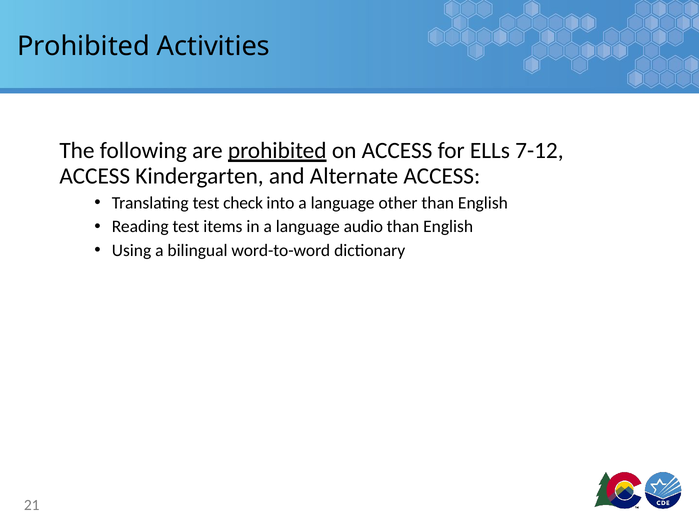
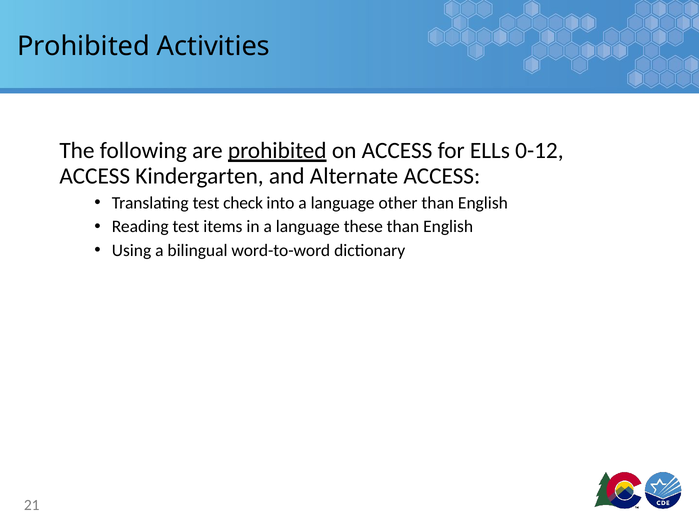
7-12: 7-12 -> 0-12 (539, 151)
audio: audio -> these (363, 227)
